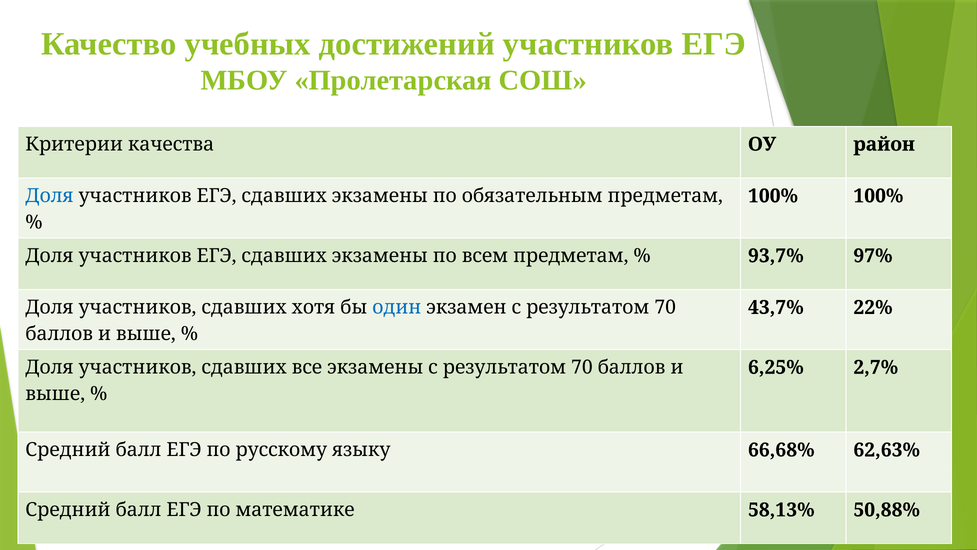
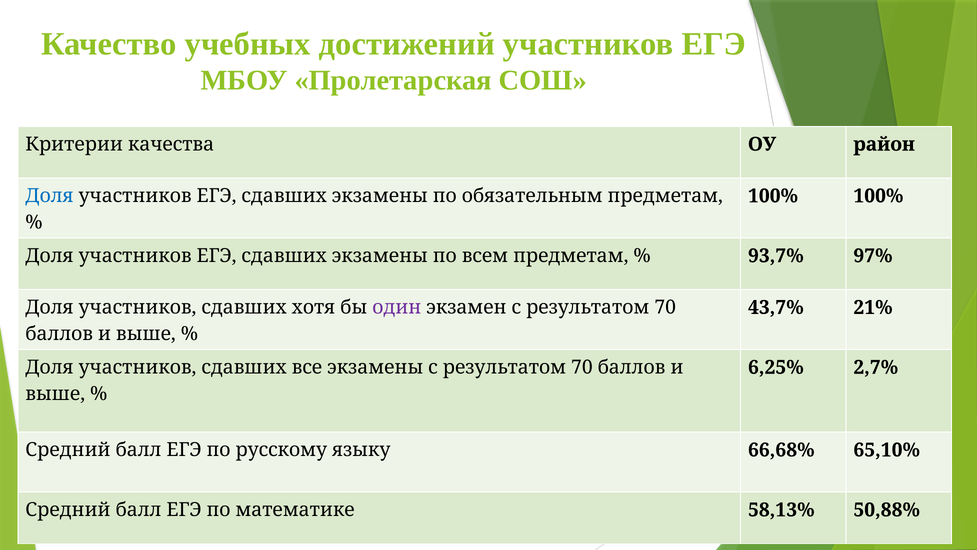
один colour: blue -> purple (397, 307)
22%: 22% -> 21% (873, 307)
62,63%: 62,63% -> 65,10% (887, 450)
